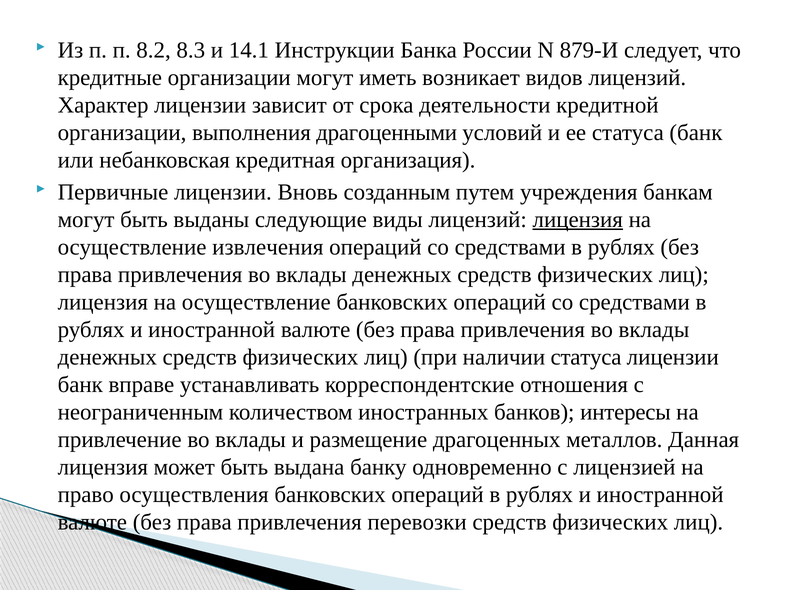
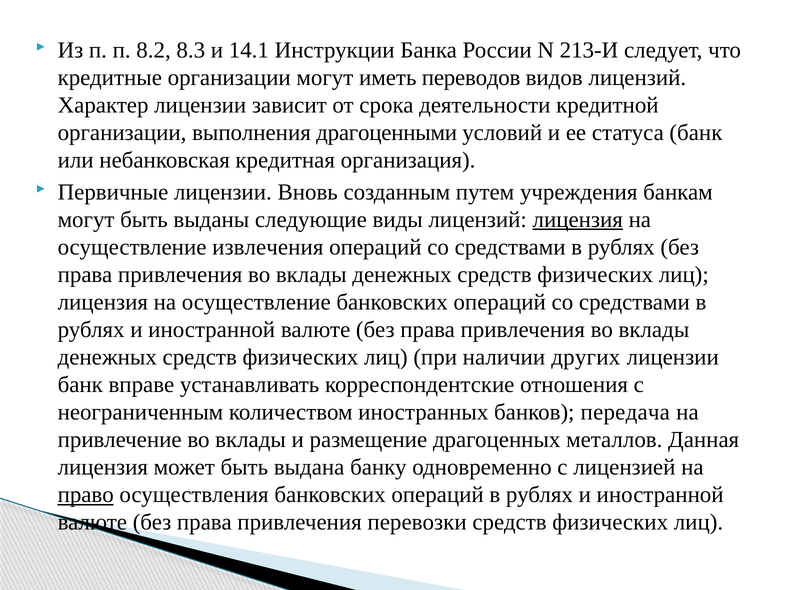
879-И: 879-И -> 213-И (589, 50)
возникает: возникает -> переводов (471, 78)
наличии статуса: статуса -> других (586, 357)
интересы: интересы -> передача (625, 412)
право underline: none -> present (86, 495)
